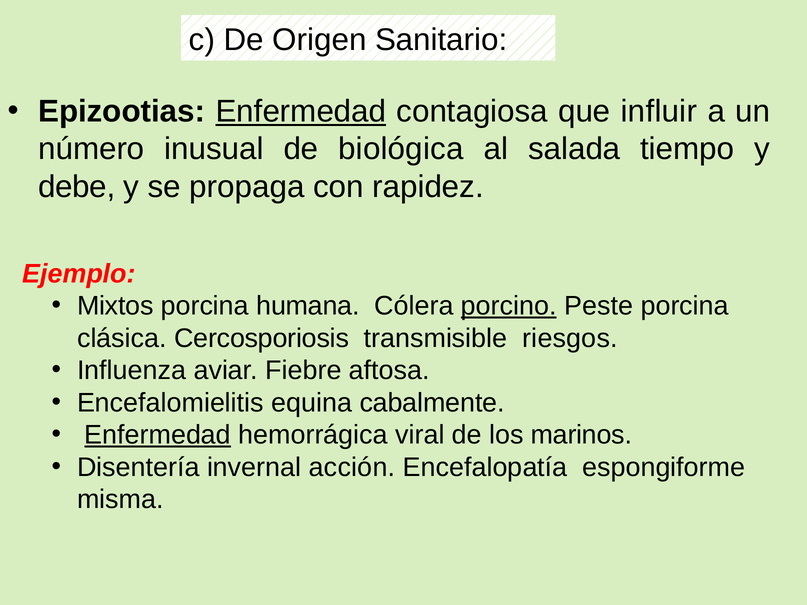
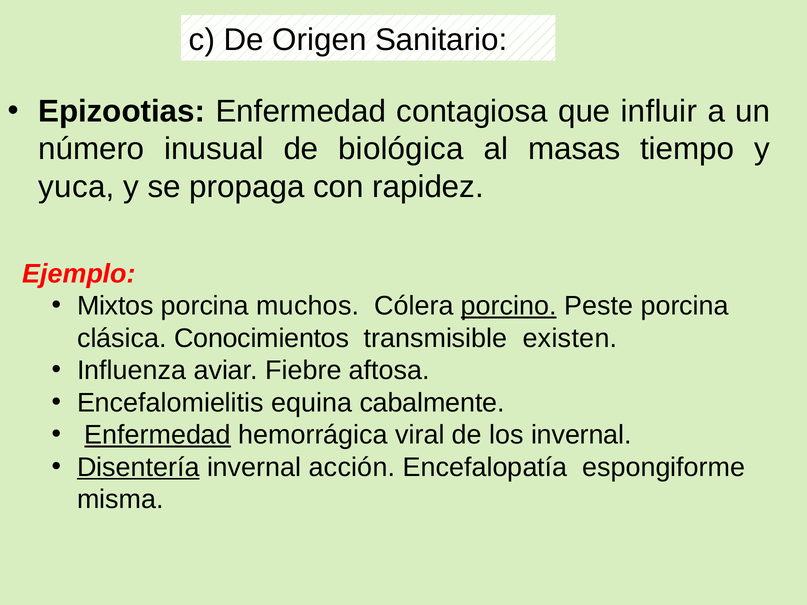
Enfermedad underline: present -> none (301, 112)
salada: salada -> masas (574, 149)
debe: debe -> yuca (76, 187)
humana: humana -> muchos (308, 306)
Cercosporiosis: Cercosporiosis -> Conocimientos (262, 338)
riesgos: riesgos -> existen (570, 338)
los marinos: marinos -> invernal (581, 435)
Disentería underline: none -> present (138, 467)
